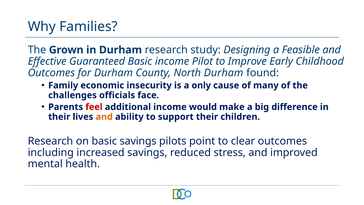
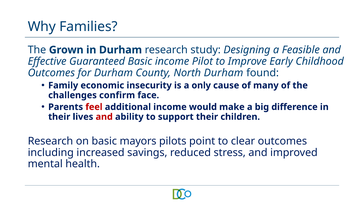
officials: officials -> confirm (117, 95)
and colour: orange -> red (104, 117)
basic savings: savings -> mayors (138, 141)
